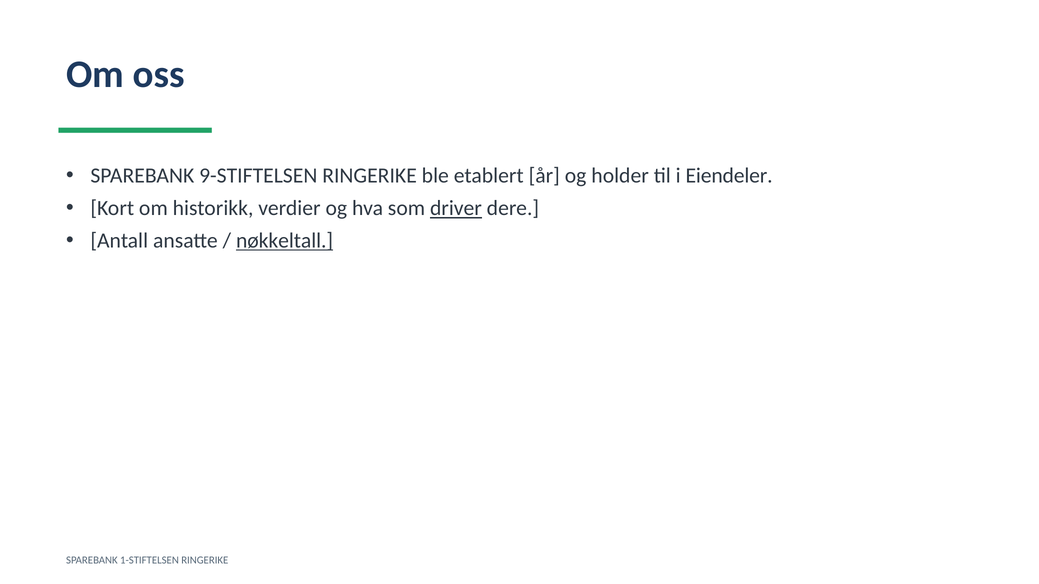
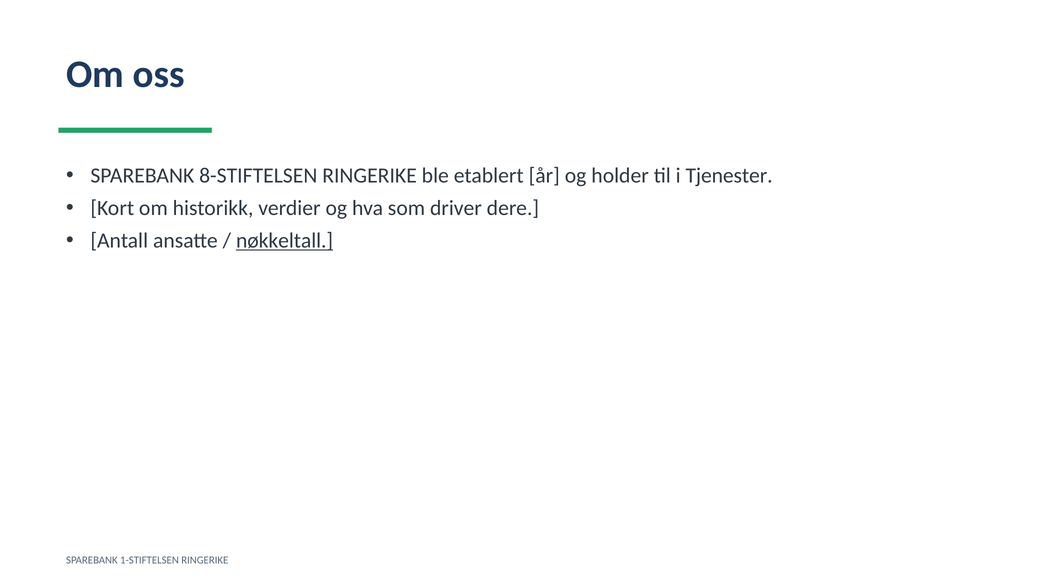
9-STIFTELSEN: 9-STIFTELSEN -> 8-STIFTELSEN (258, 176)
Eiendeler: Eiendeler -> Tjenester (729, 176)
driver underline: present -> none (456, 208)
